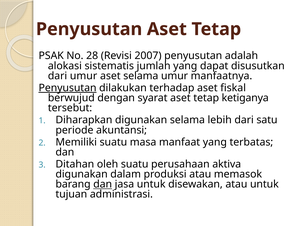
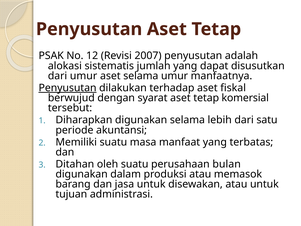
28: 28 -> 12 (92, 56)
ketiganya: ketiganya -> komersial (245, 98)
aktiva: aktiva -> bulan (227, 164)
dan underline: present -> none (103, 184)
